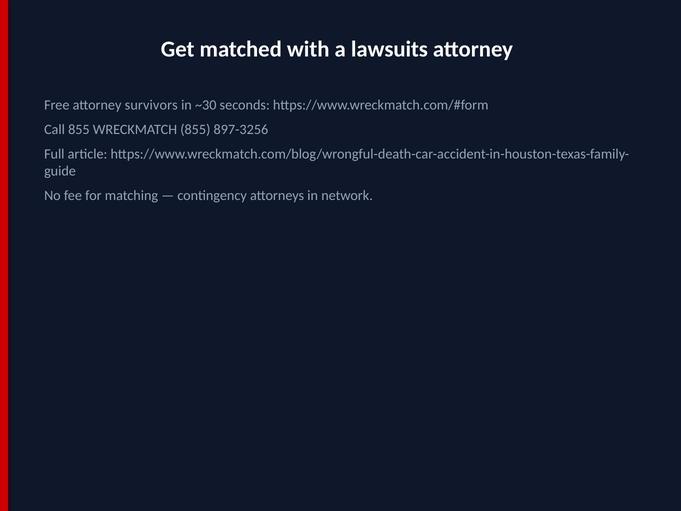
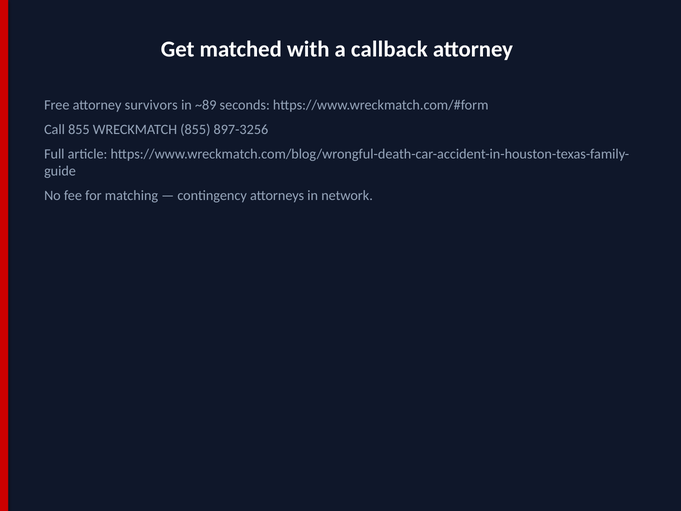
lawsuits: lawsuits -> callback (389, 49)
~30: ~30 -> ~89 (206, 105)
